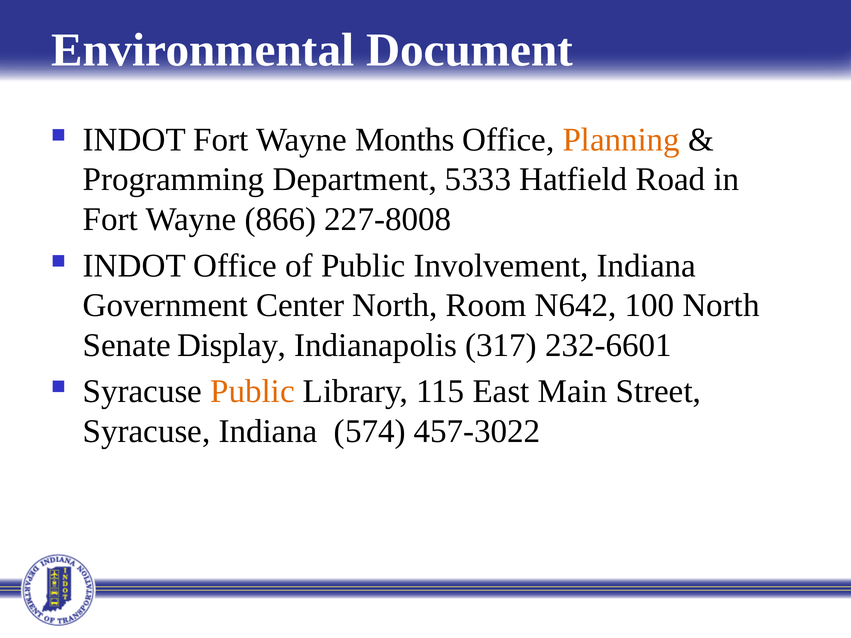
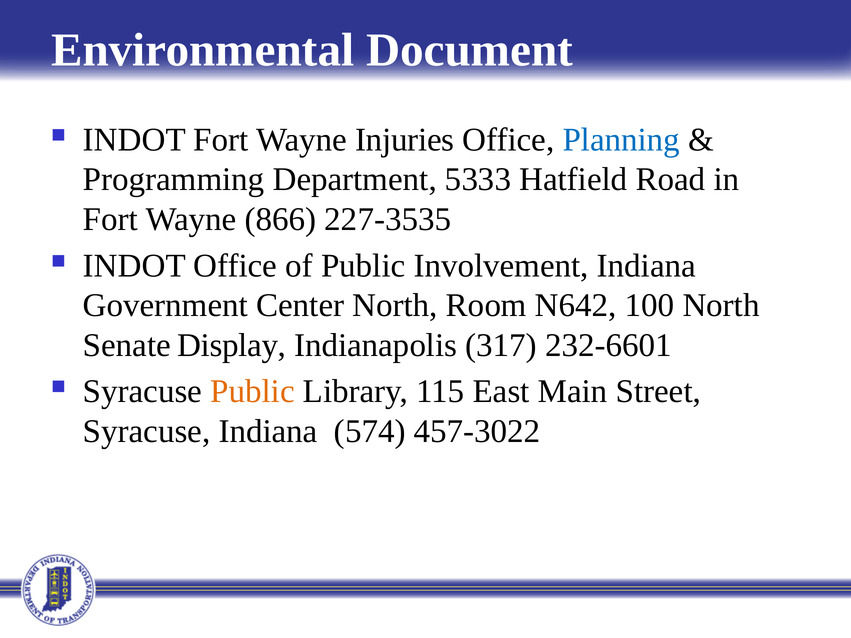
Months: Months -> Injuries (405, 140)
Planning colour: orange -> blue (621, 140)
227-8008: 227-8008 -> 227-3535 (388, 219)
